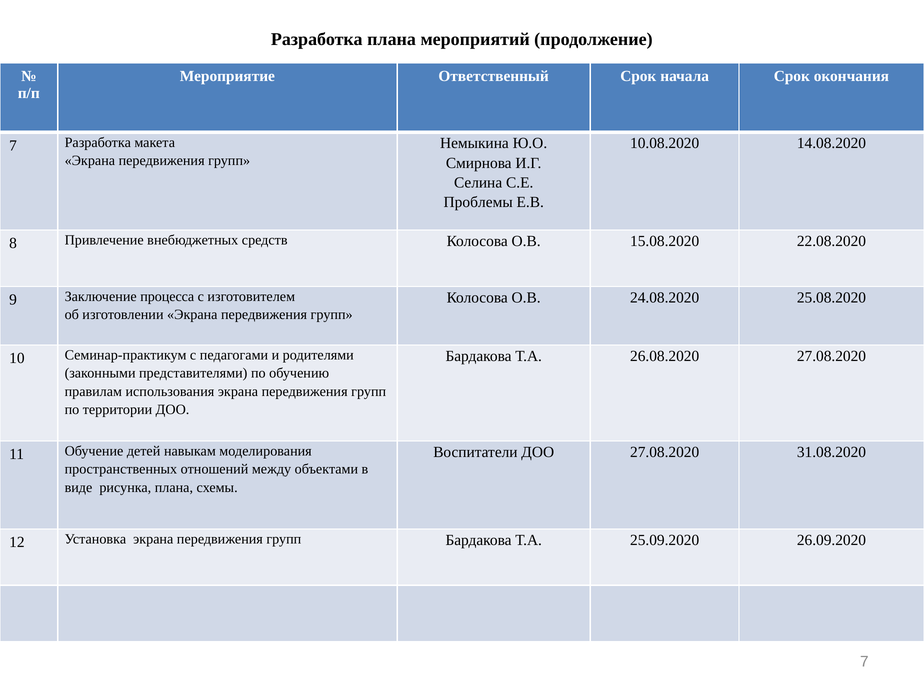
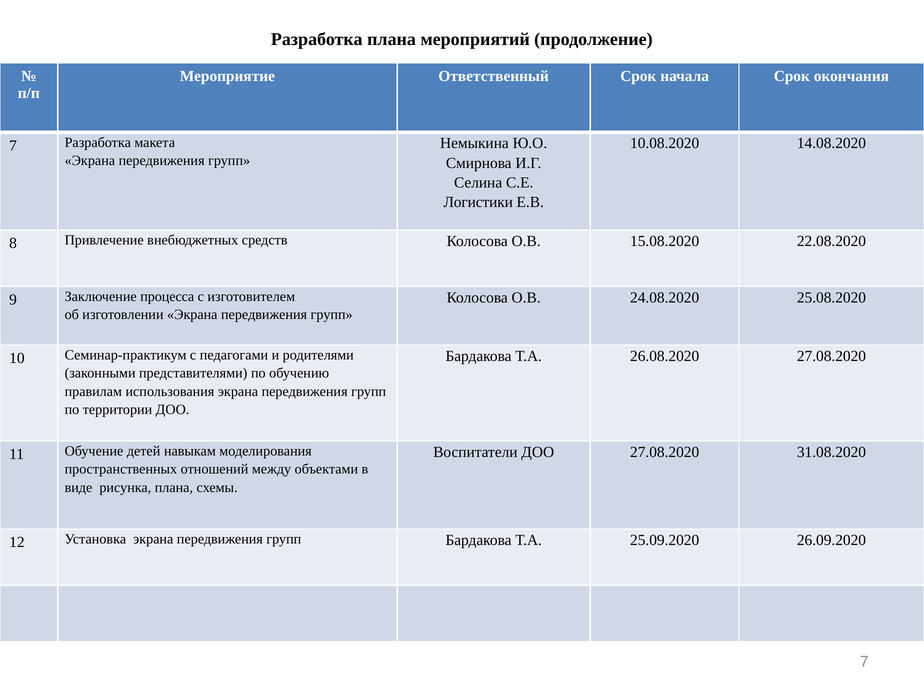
Проблемы: Проблемы -> Логистики (478, 202)
